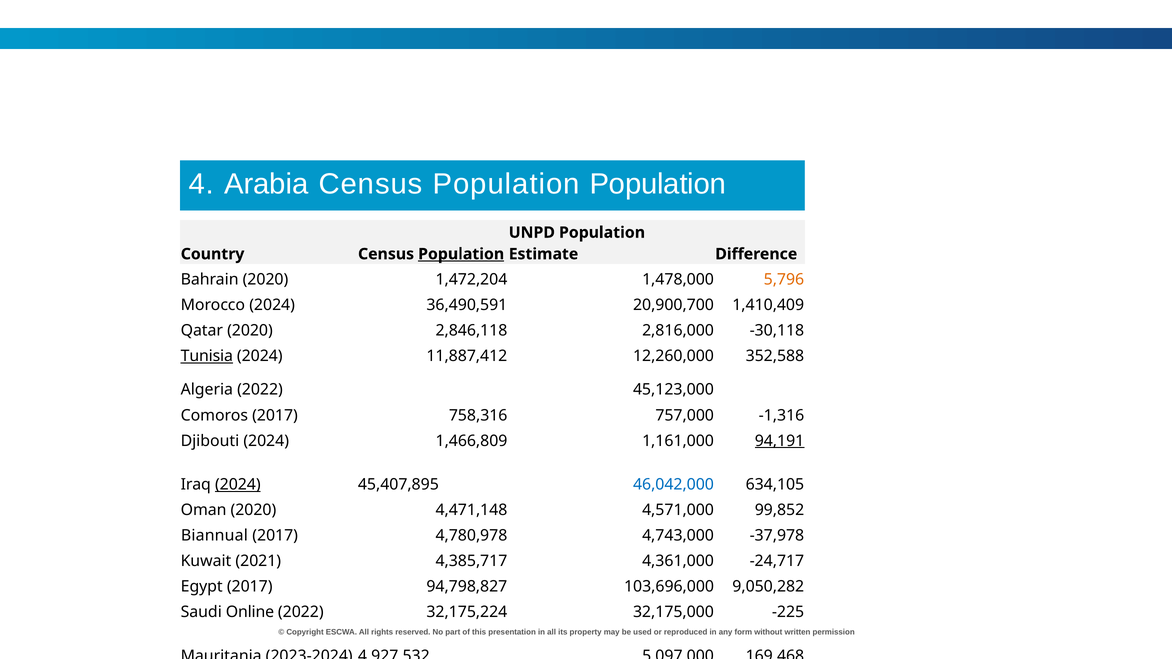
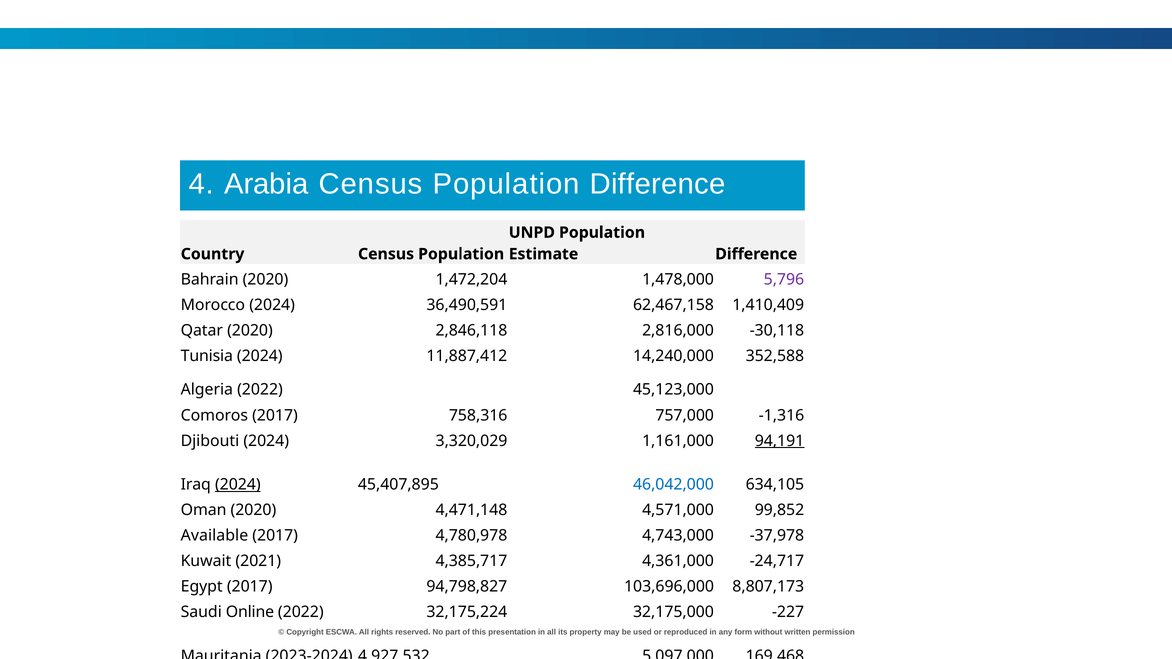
Population Population: Population -> Difference (658, 184)
Population underline: present -> none (461, 254)
5,796 colour: orange -> purple (784, 280)
20,900,700: 20,900,700 -> 62,467,158 (673, 305)
Tunisia underline: present -> none (207, 356)
12,260,000: 12,260,000 -> 14,240,000 (673, 356)
1,466,809: 1,466,809 -> 3,320,029 (471, 441)
Biannual: Biannual -> Available (214, 536)
9,050,282: 9,050,282 -> 8,807,173 (768, 587)
-225: -225 -> -227 (788, 612)
